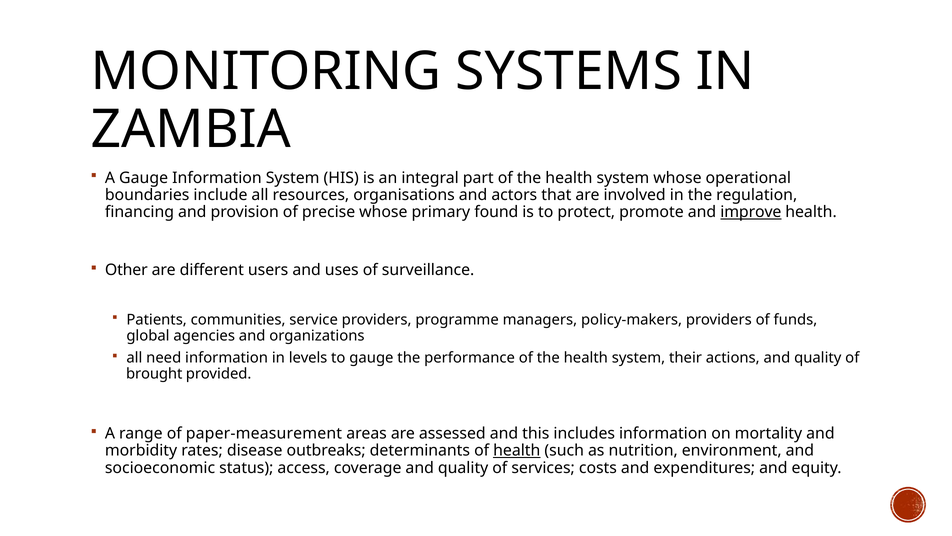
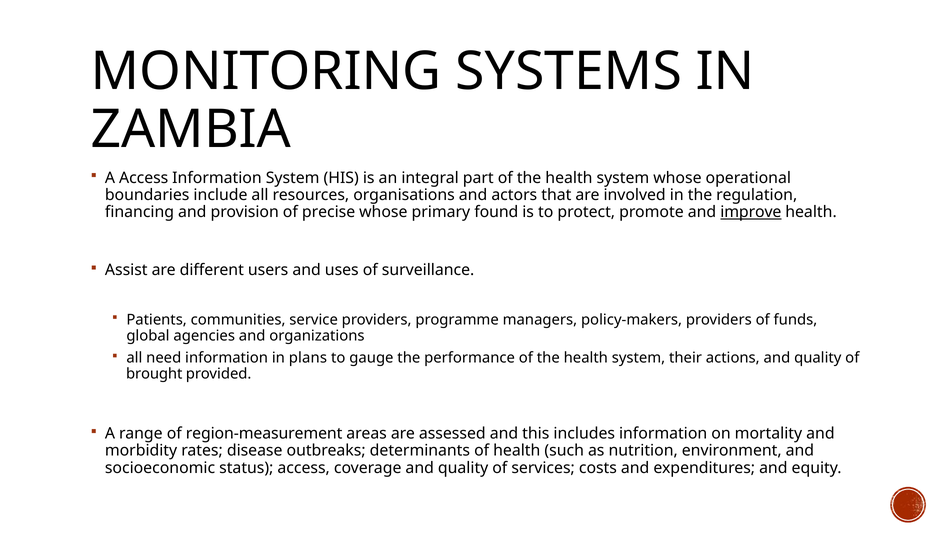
A Gauge: Gauge -> Access (144, 178)
Other: Other -> Assist (126, 270)
levels: levels -> plans (308, 358)
paper-measurement: paper-measurement -> region-measurement (264, 433)
health underline: present -> none (517, 450)
